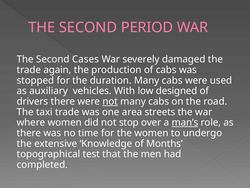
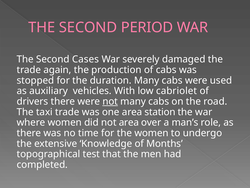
designed: designed -> cabriolet (177, 91)
streets: streets -> station (160, 112)
not stop: stop -> area (129, 122)
man’s underline: present -> none (185, 122)
